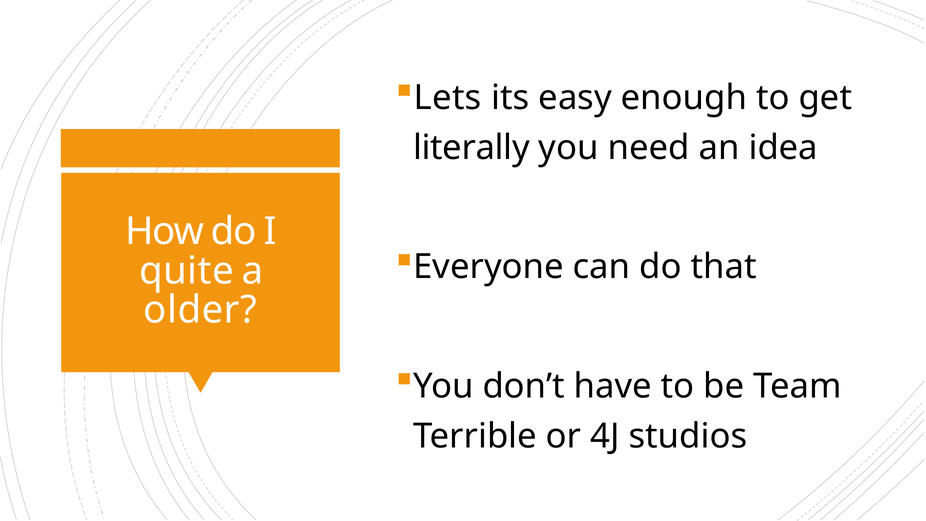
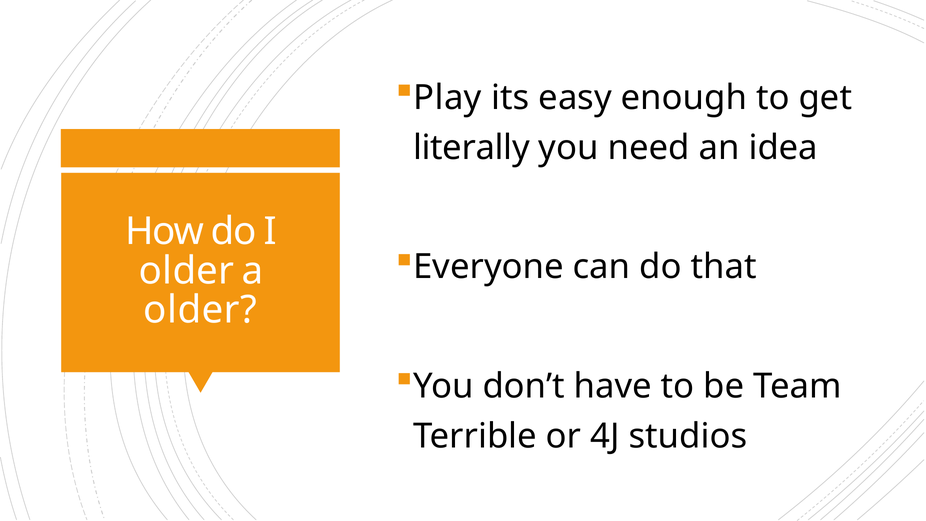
Lets: Lets -> Play (448, 98)
quite: quite -> older (187, 271)
